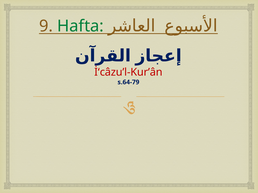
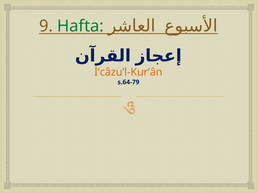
İ‘câzu’l-Kur’ân colour: red -> orange (128, 72)
